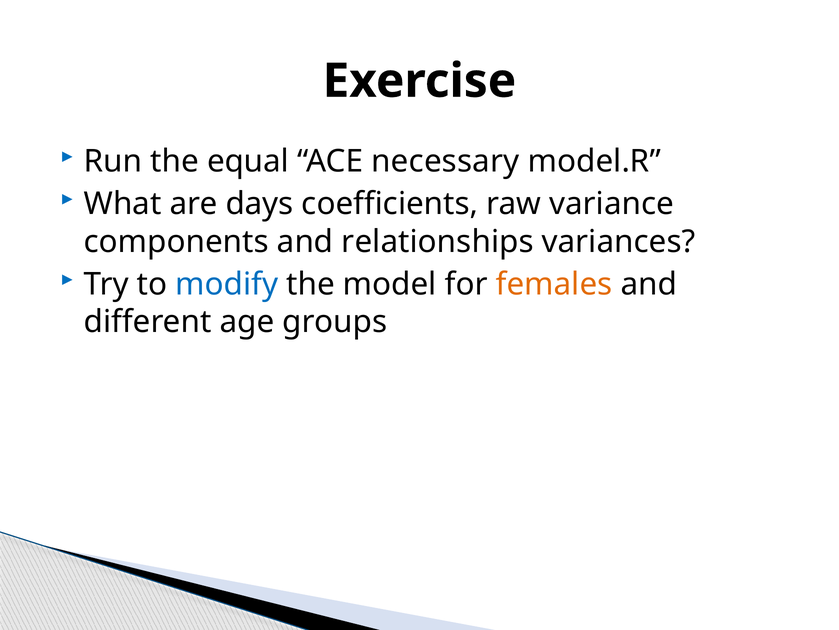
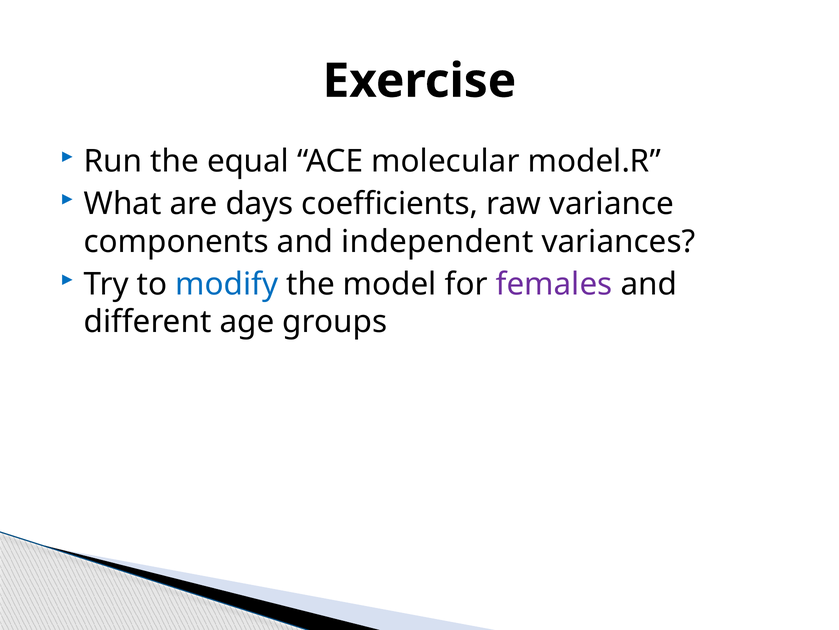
necessary: necessary -> molecular (445, 161)
relationships: relationships -> independent (437, 241)
females colour: orange -> purple (554, 284)
